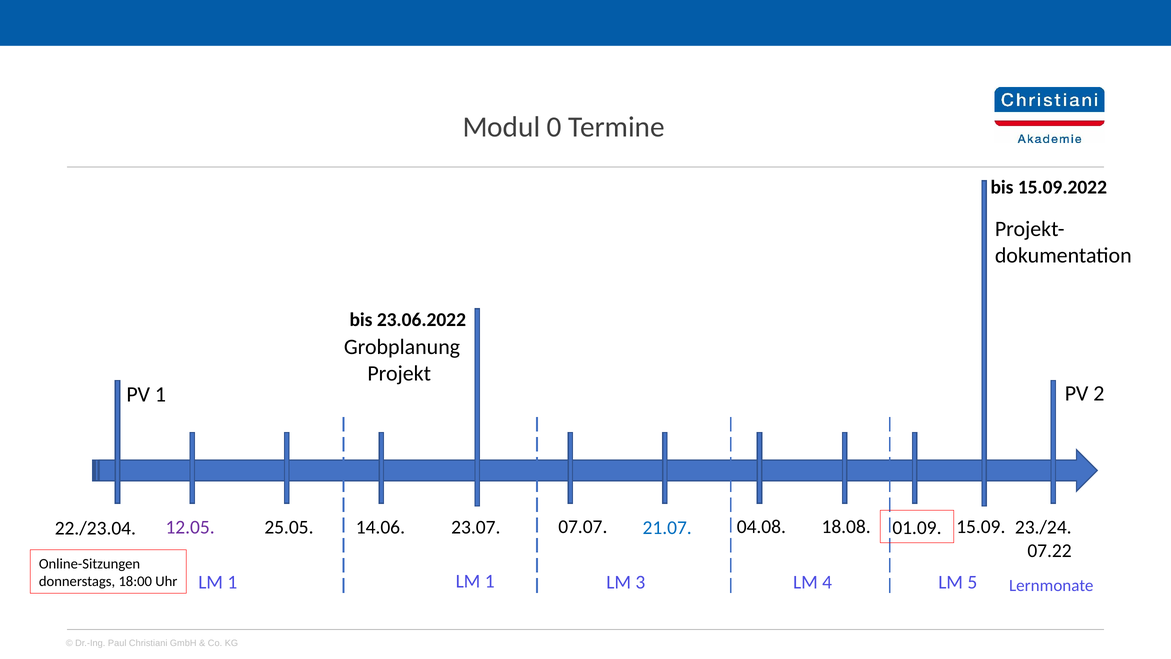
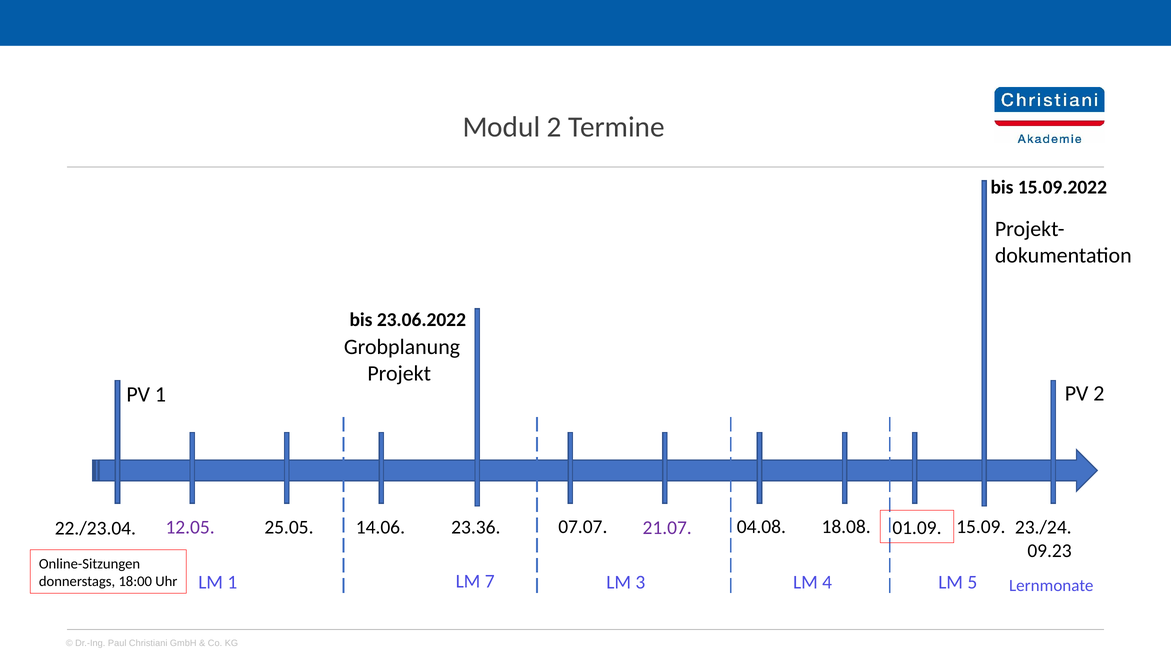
Modul 0: 0 -> 2 (554, 127)
23.07: 23.07 -> 23.36 (476, 527)
21.07 colour: blue -> purple (667, 527)
07.22: 07.22 -> 09.23 (1050, 550)
1 LM 1: 1 -> 7 (490, 581)
